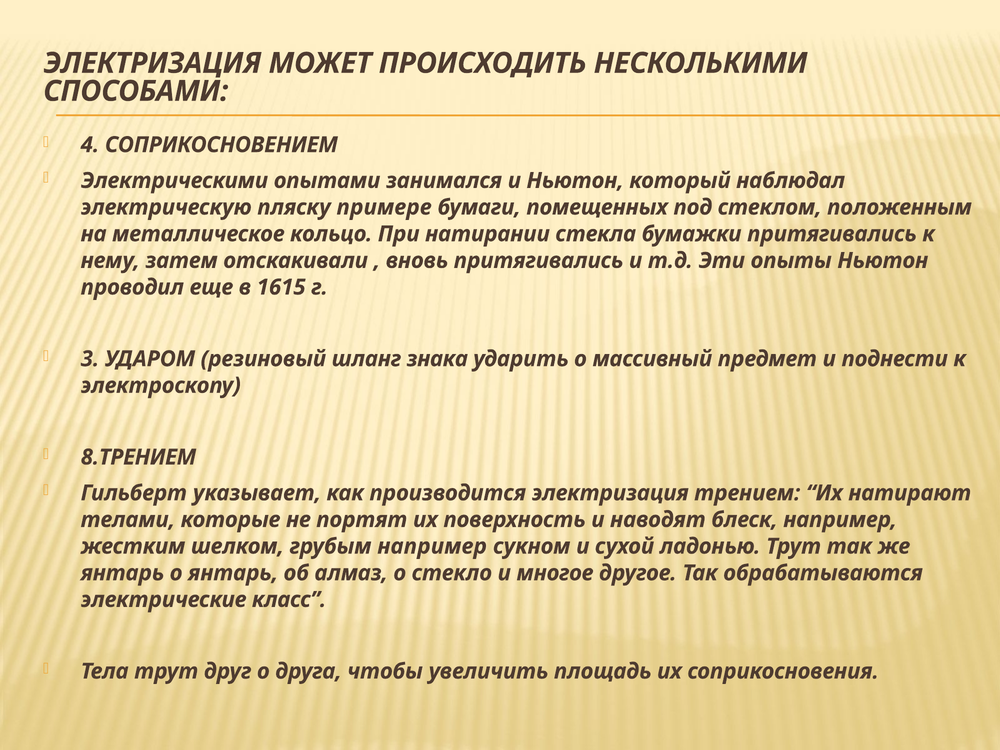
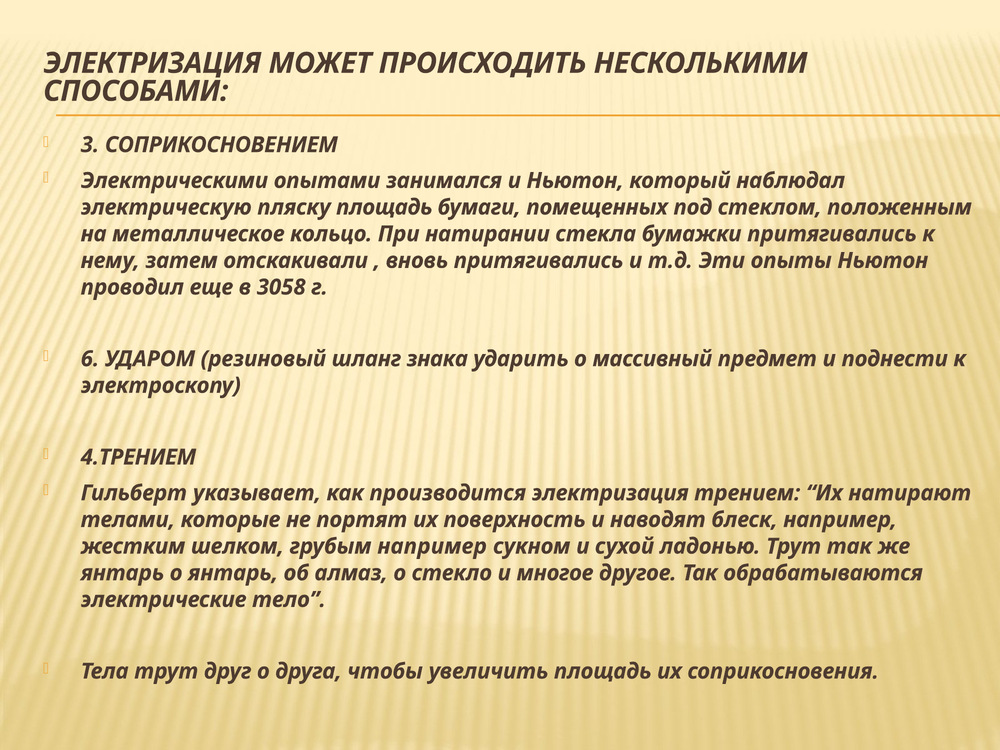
4: 4 -> 3 (90, 145)
пляску примере: примере -> площадь (384, 207)
1615: 1615 -> 3058 (281, 287)
3: 3 -> 6 (90, 359)
8.ТРЕНИЕМ: 8.ТРЕНИЕМ -> 4.ТРЕНИЕМ (138, 457)
класс: класс -> тело (289, 600)
